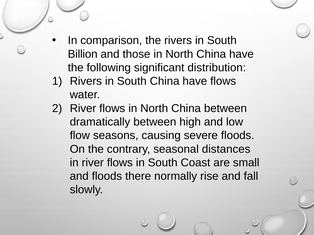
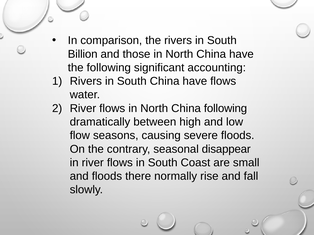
distribution: distribution -> accounting (217, 68)
China between: between -> following (226, 109)
distances: distances -> disappear (226, 149)
